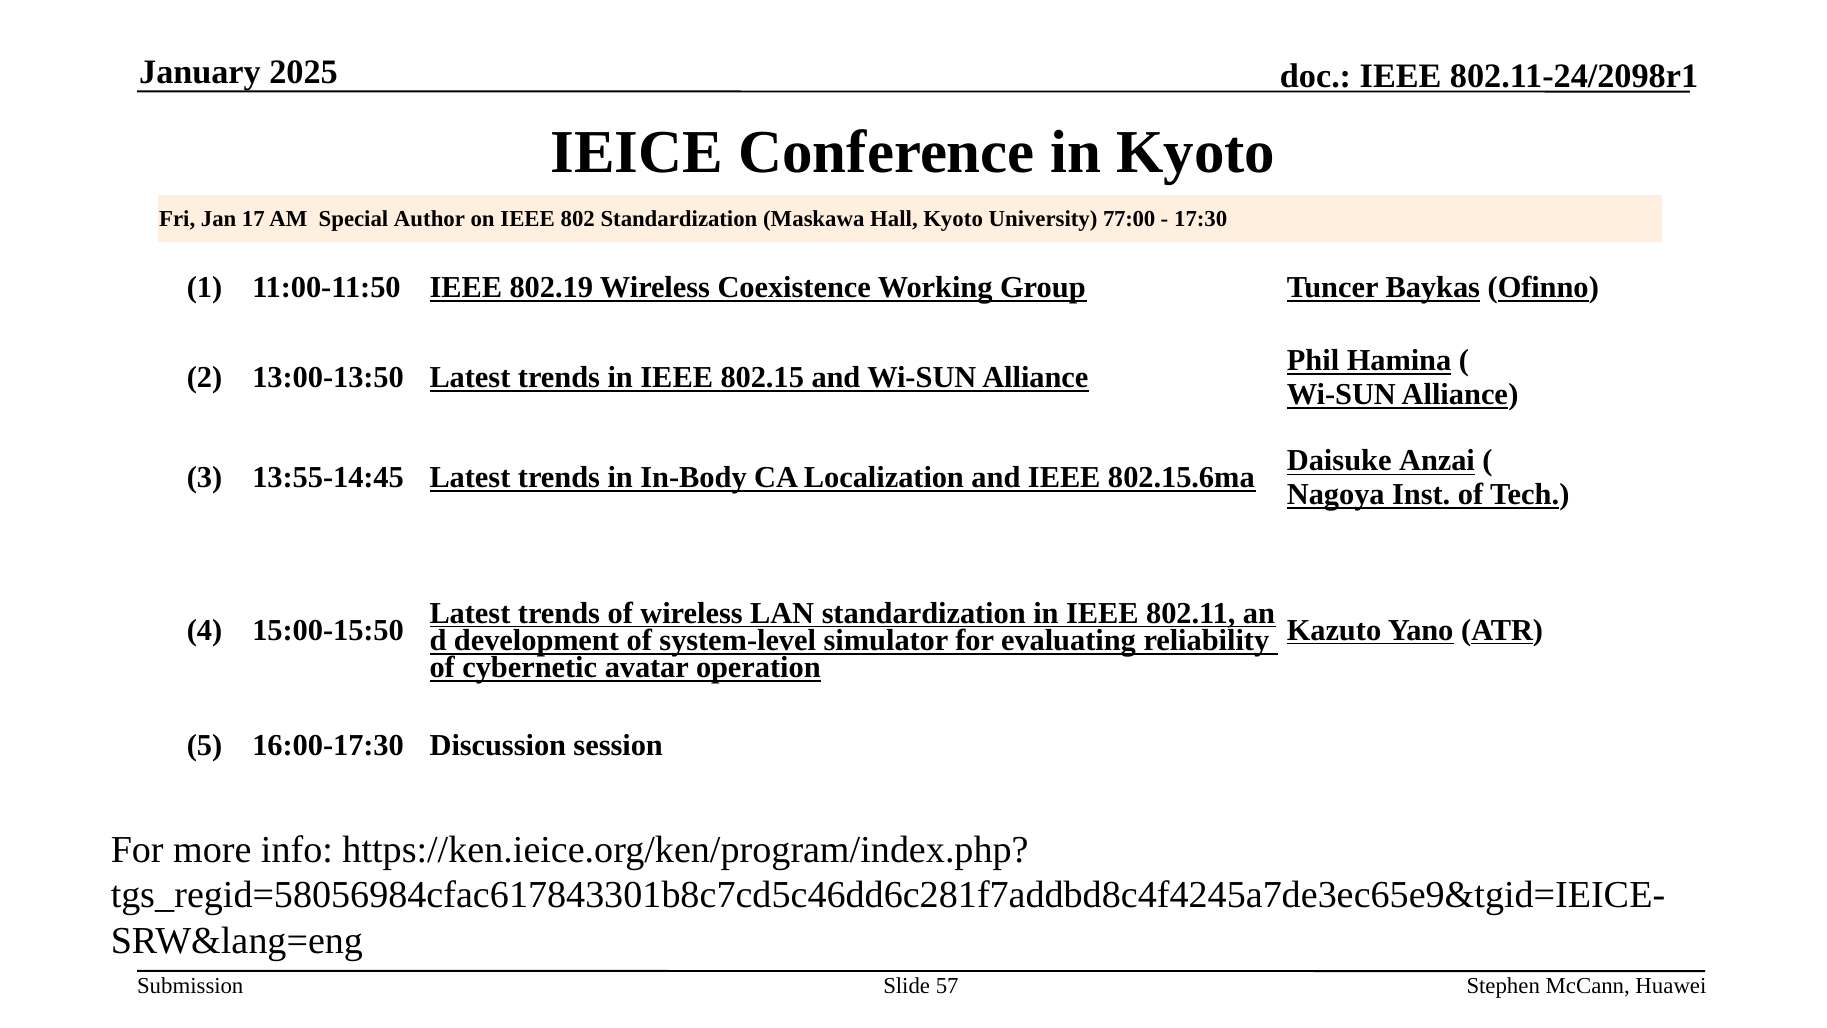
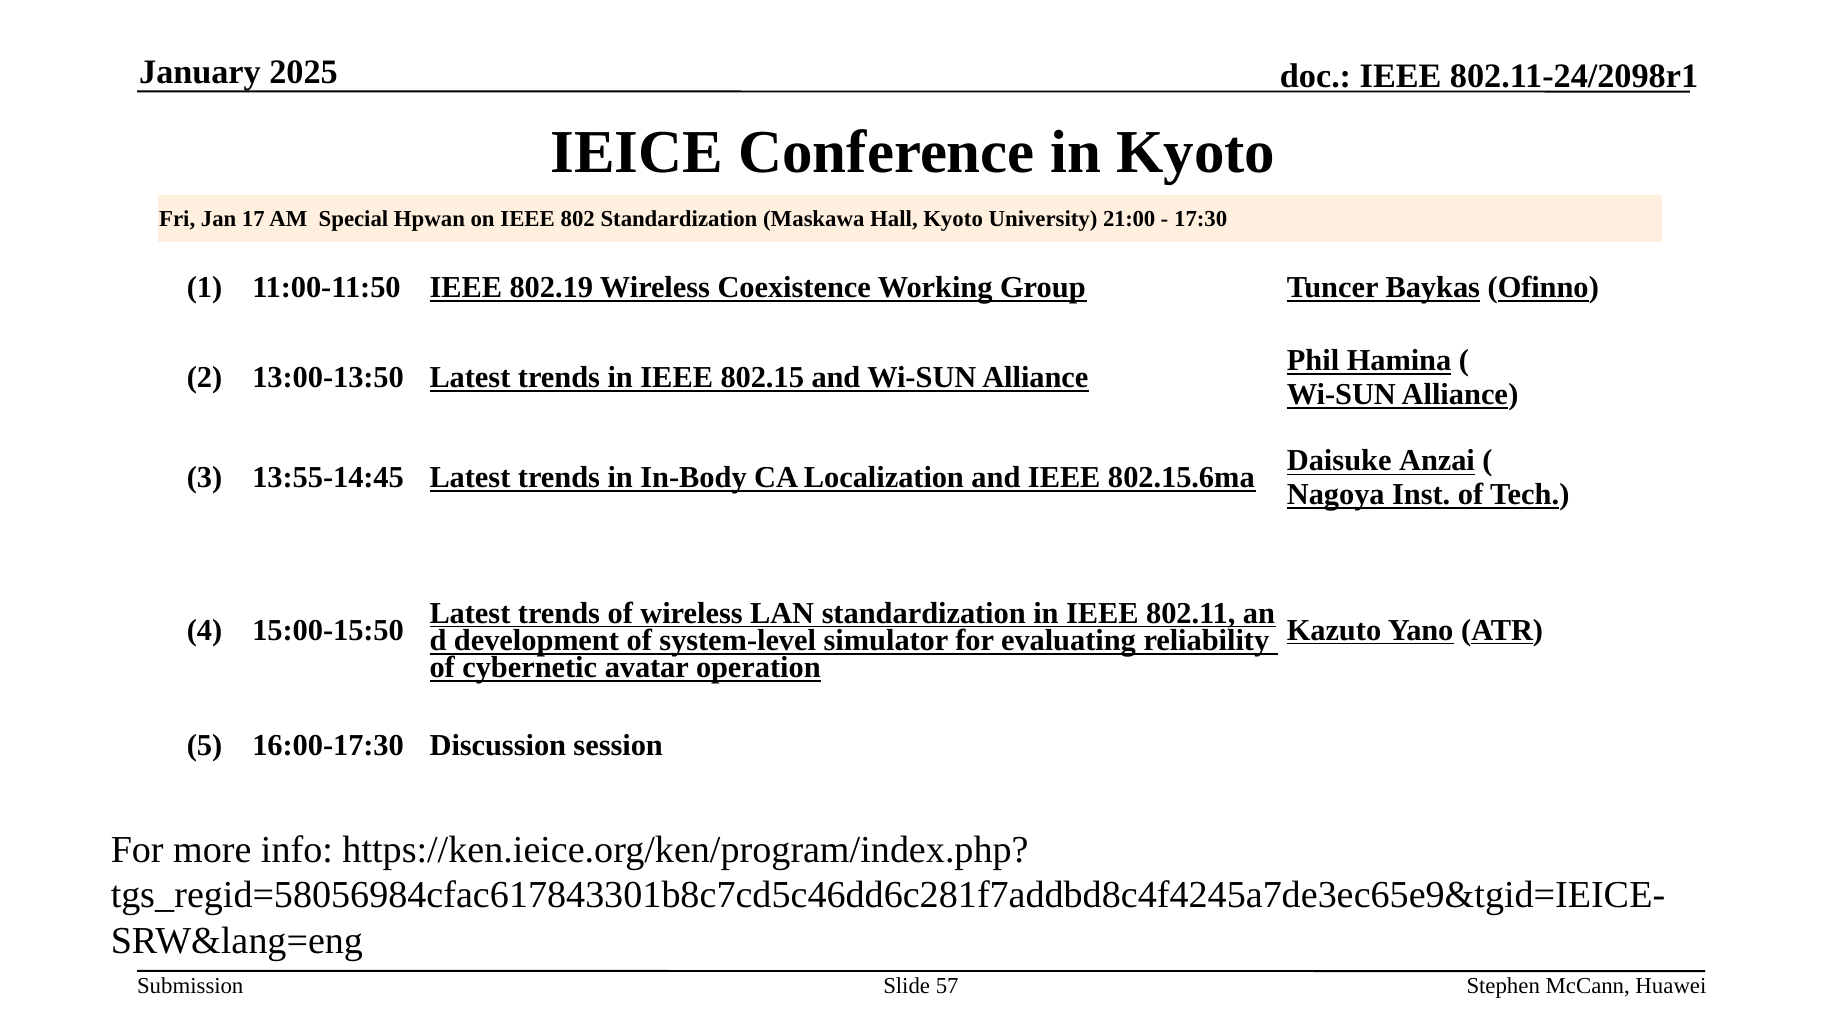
Author: Author -> Hpwan (430, 219)
77:00: 77:00 -> 21:00 (1129, 219)
